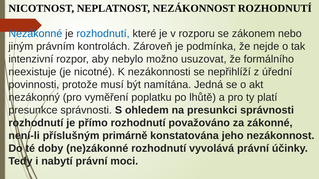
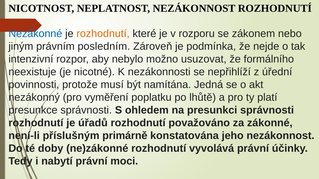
rozhodnutí colour: blue -> orange (103, 34)
kontrolách: kontrolách -> posledním (104, 47)
přímo: přímo -> úřadů (93, 123)
